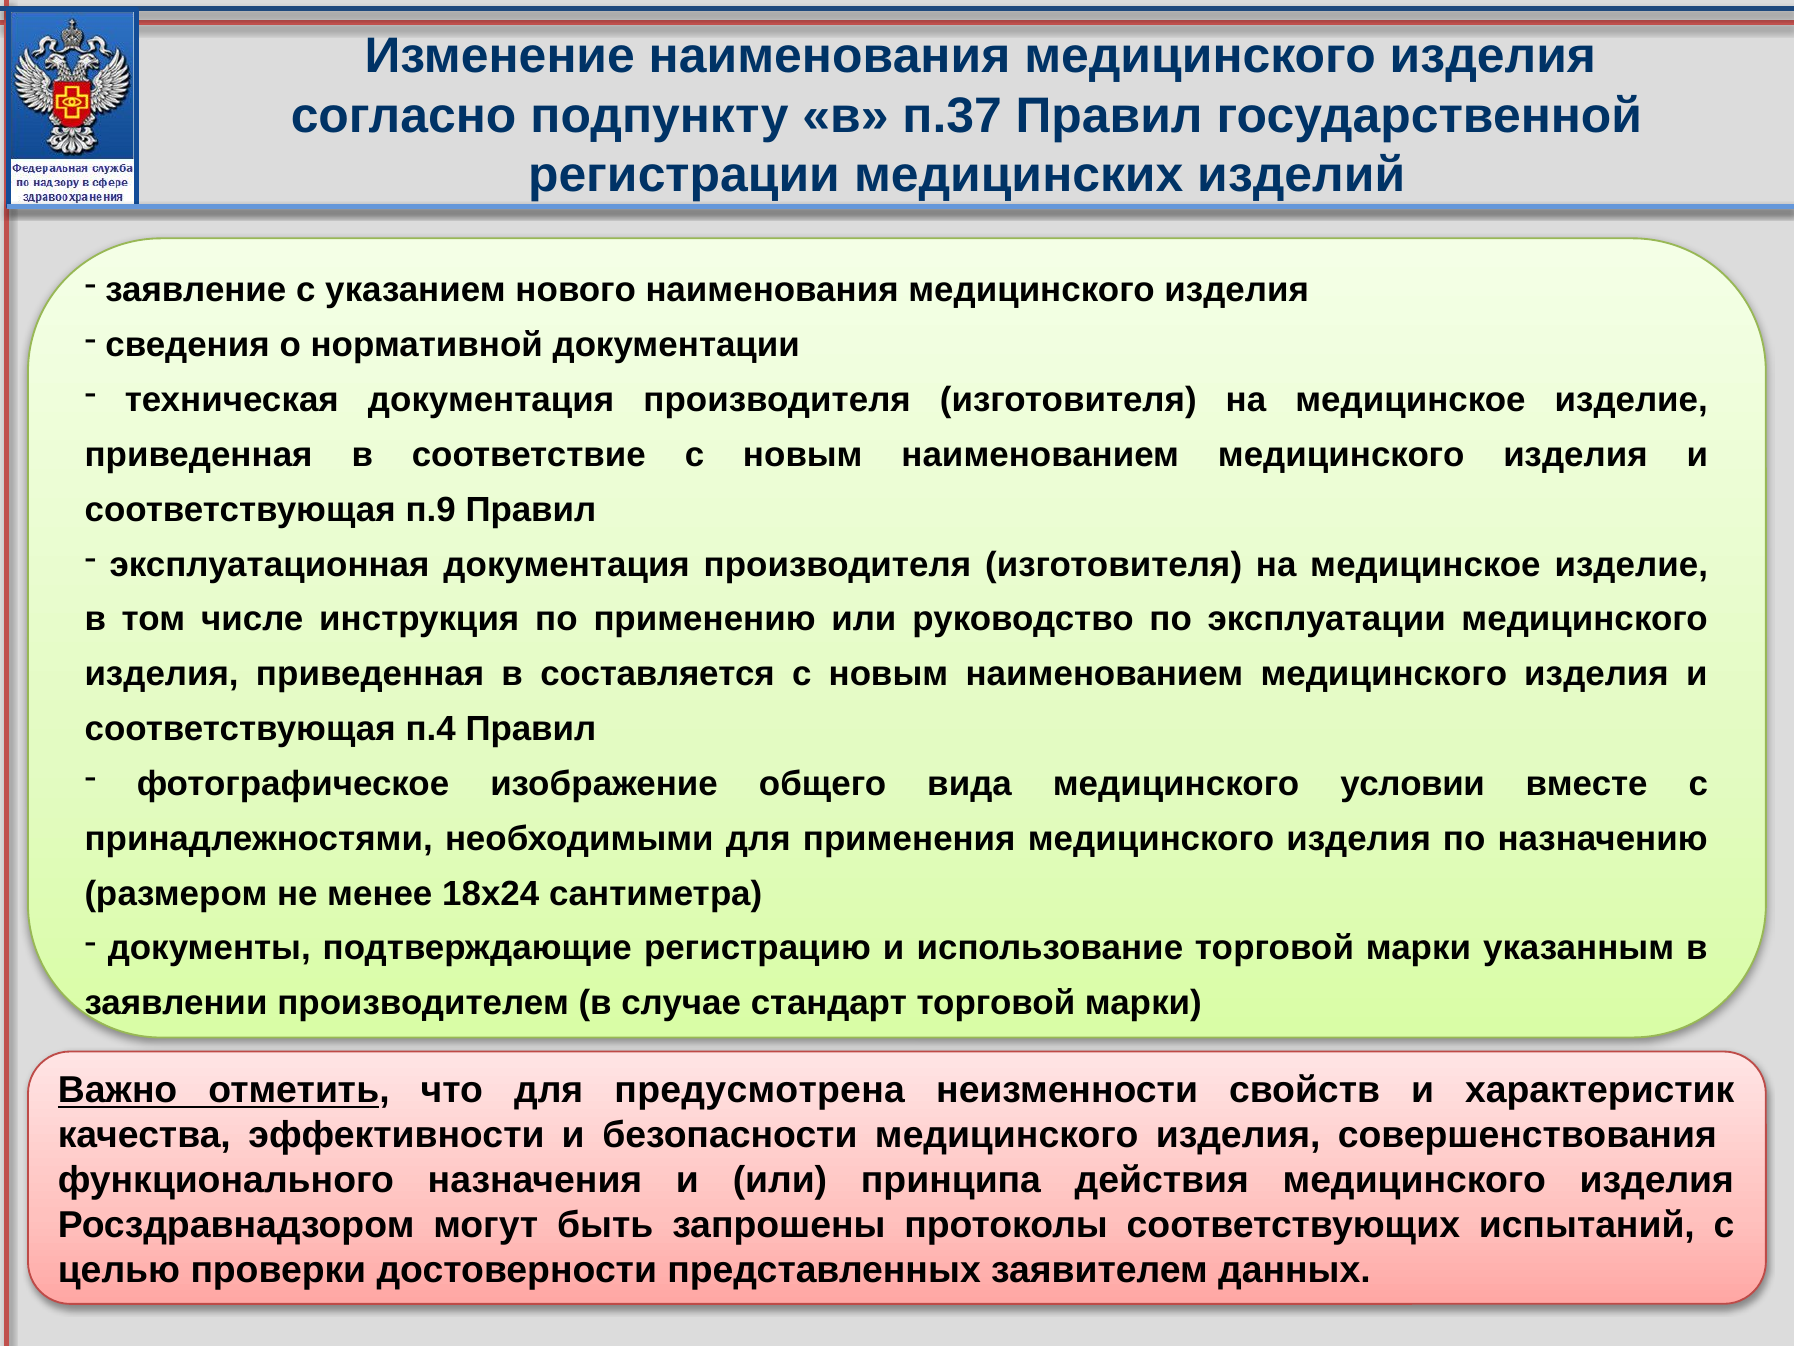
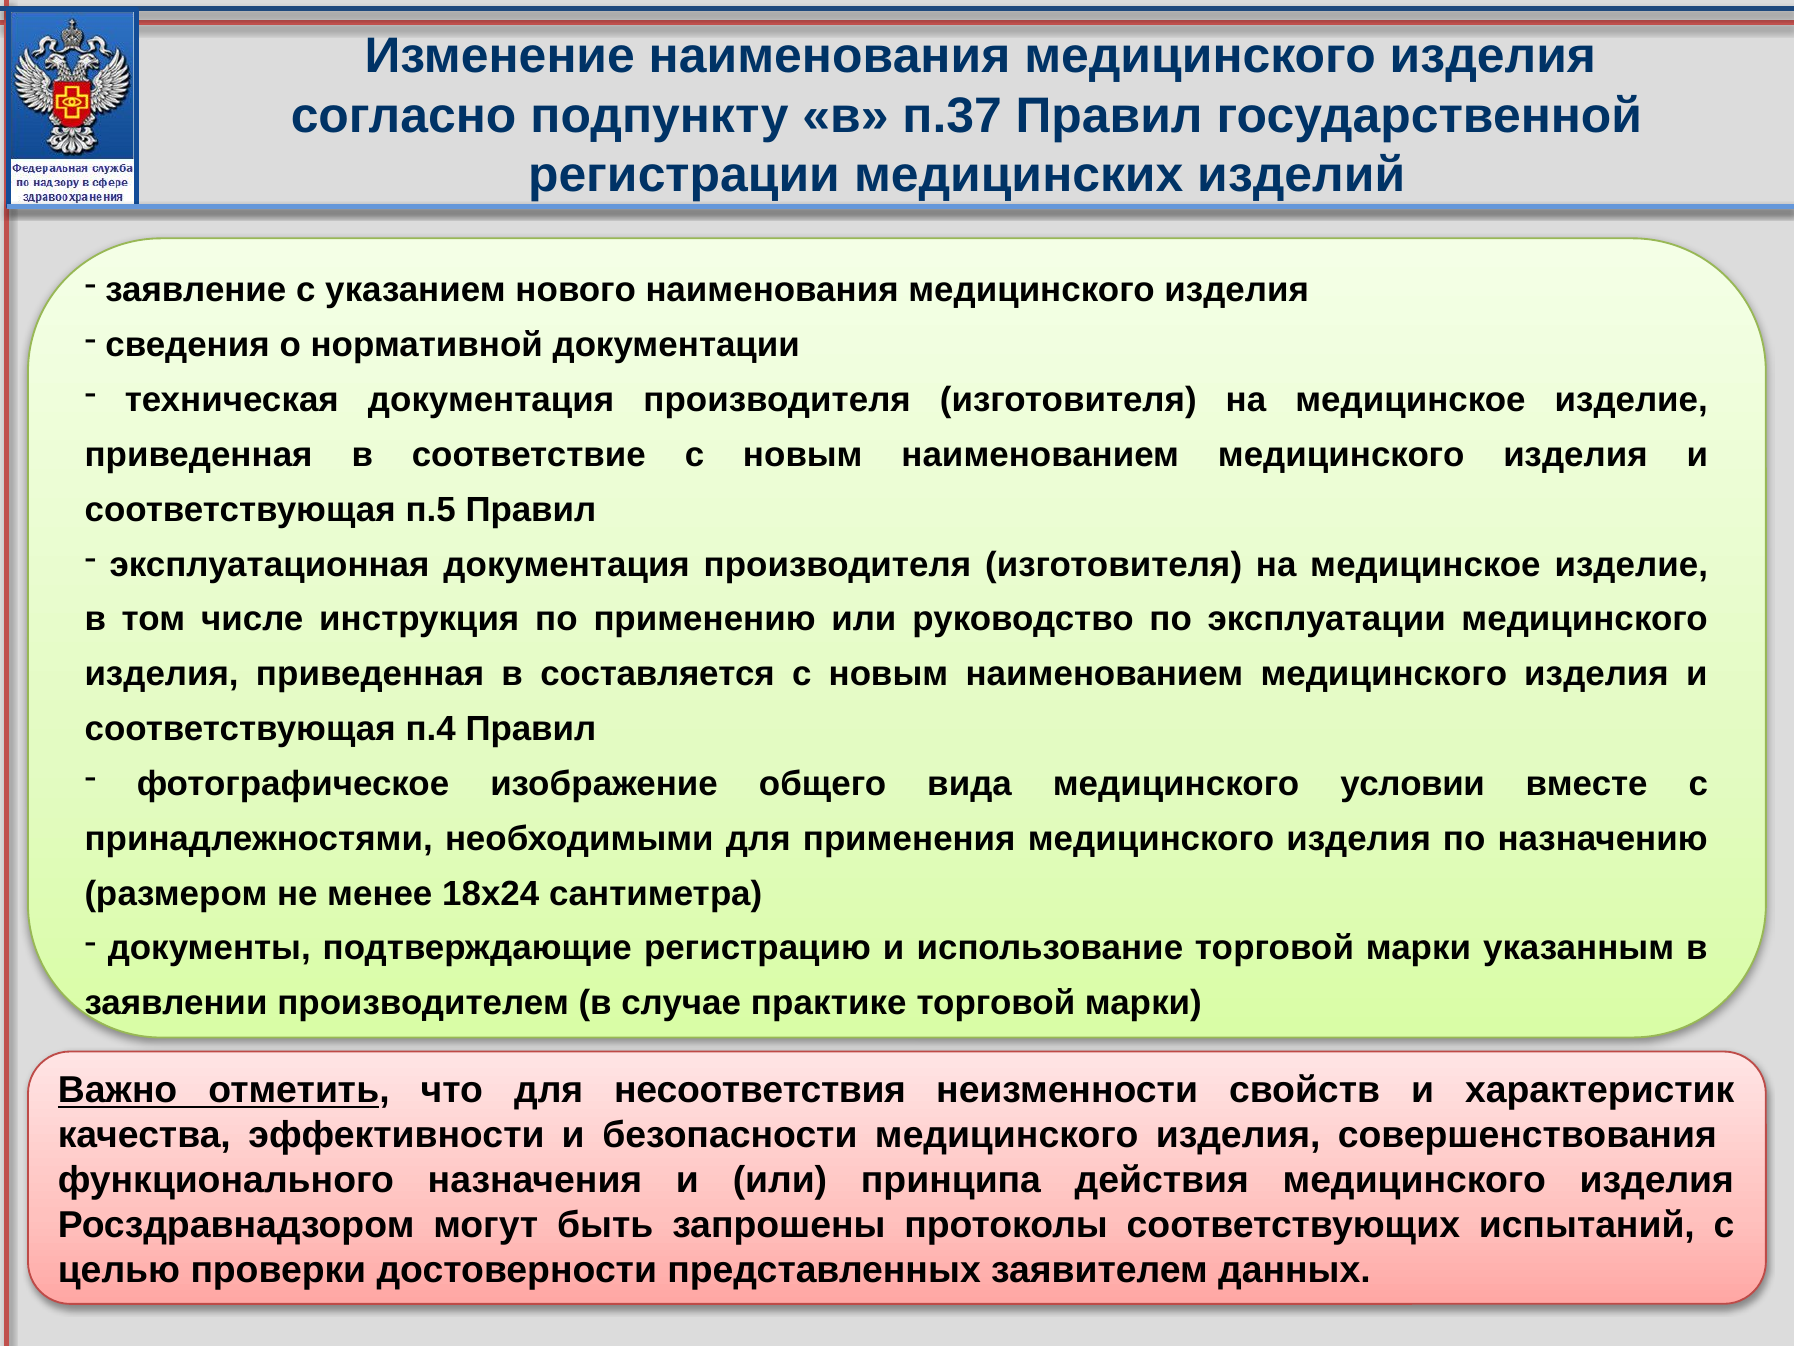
п.9: п.9 -> п.5 (431, 510)
стандарт: стандарт -> практике (829, 1003)
предусмотрена: предусмотрена -> несоответствия (760, 1090)
